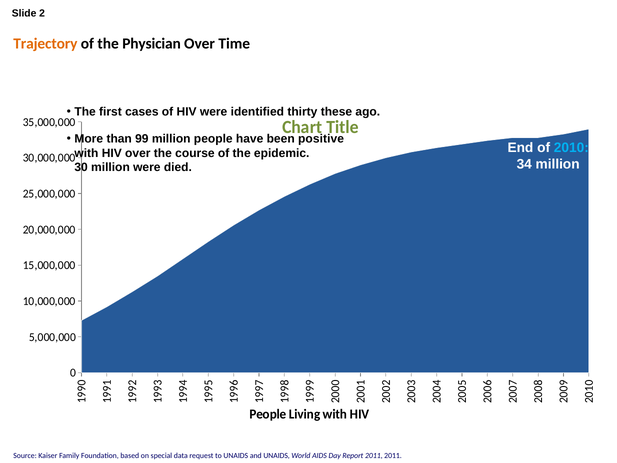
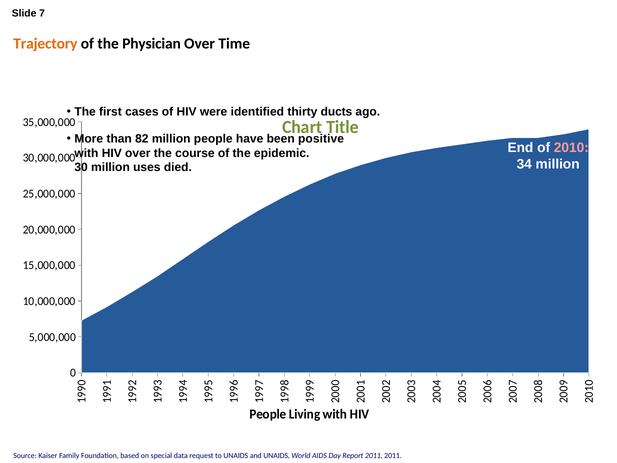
Slide 2: 2 -> 7 (42, 13)
these: these -> ducts (336, 112)
99: 99 -> 82 (142, 139)
2010 colour: light blue -> pink (571, 148)
million were: were -> uses (147, 167)
